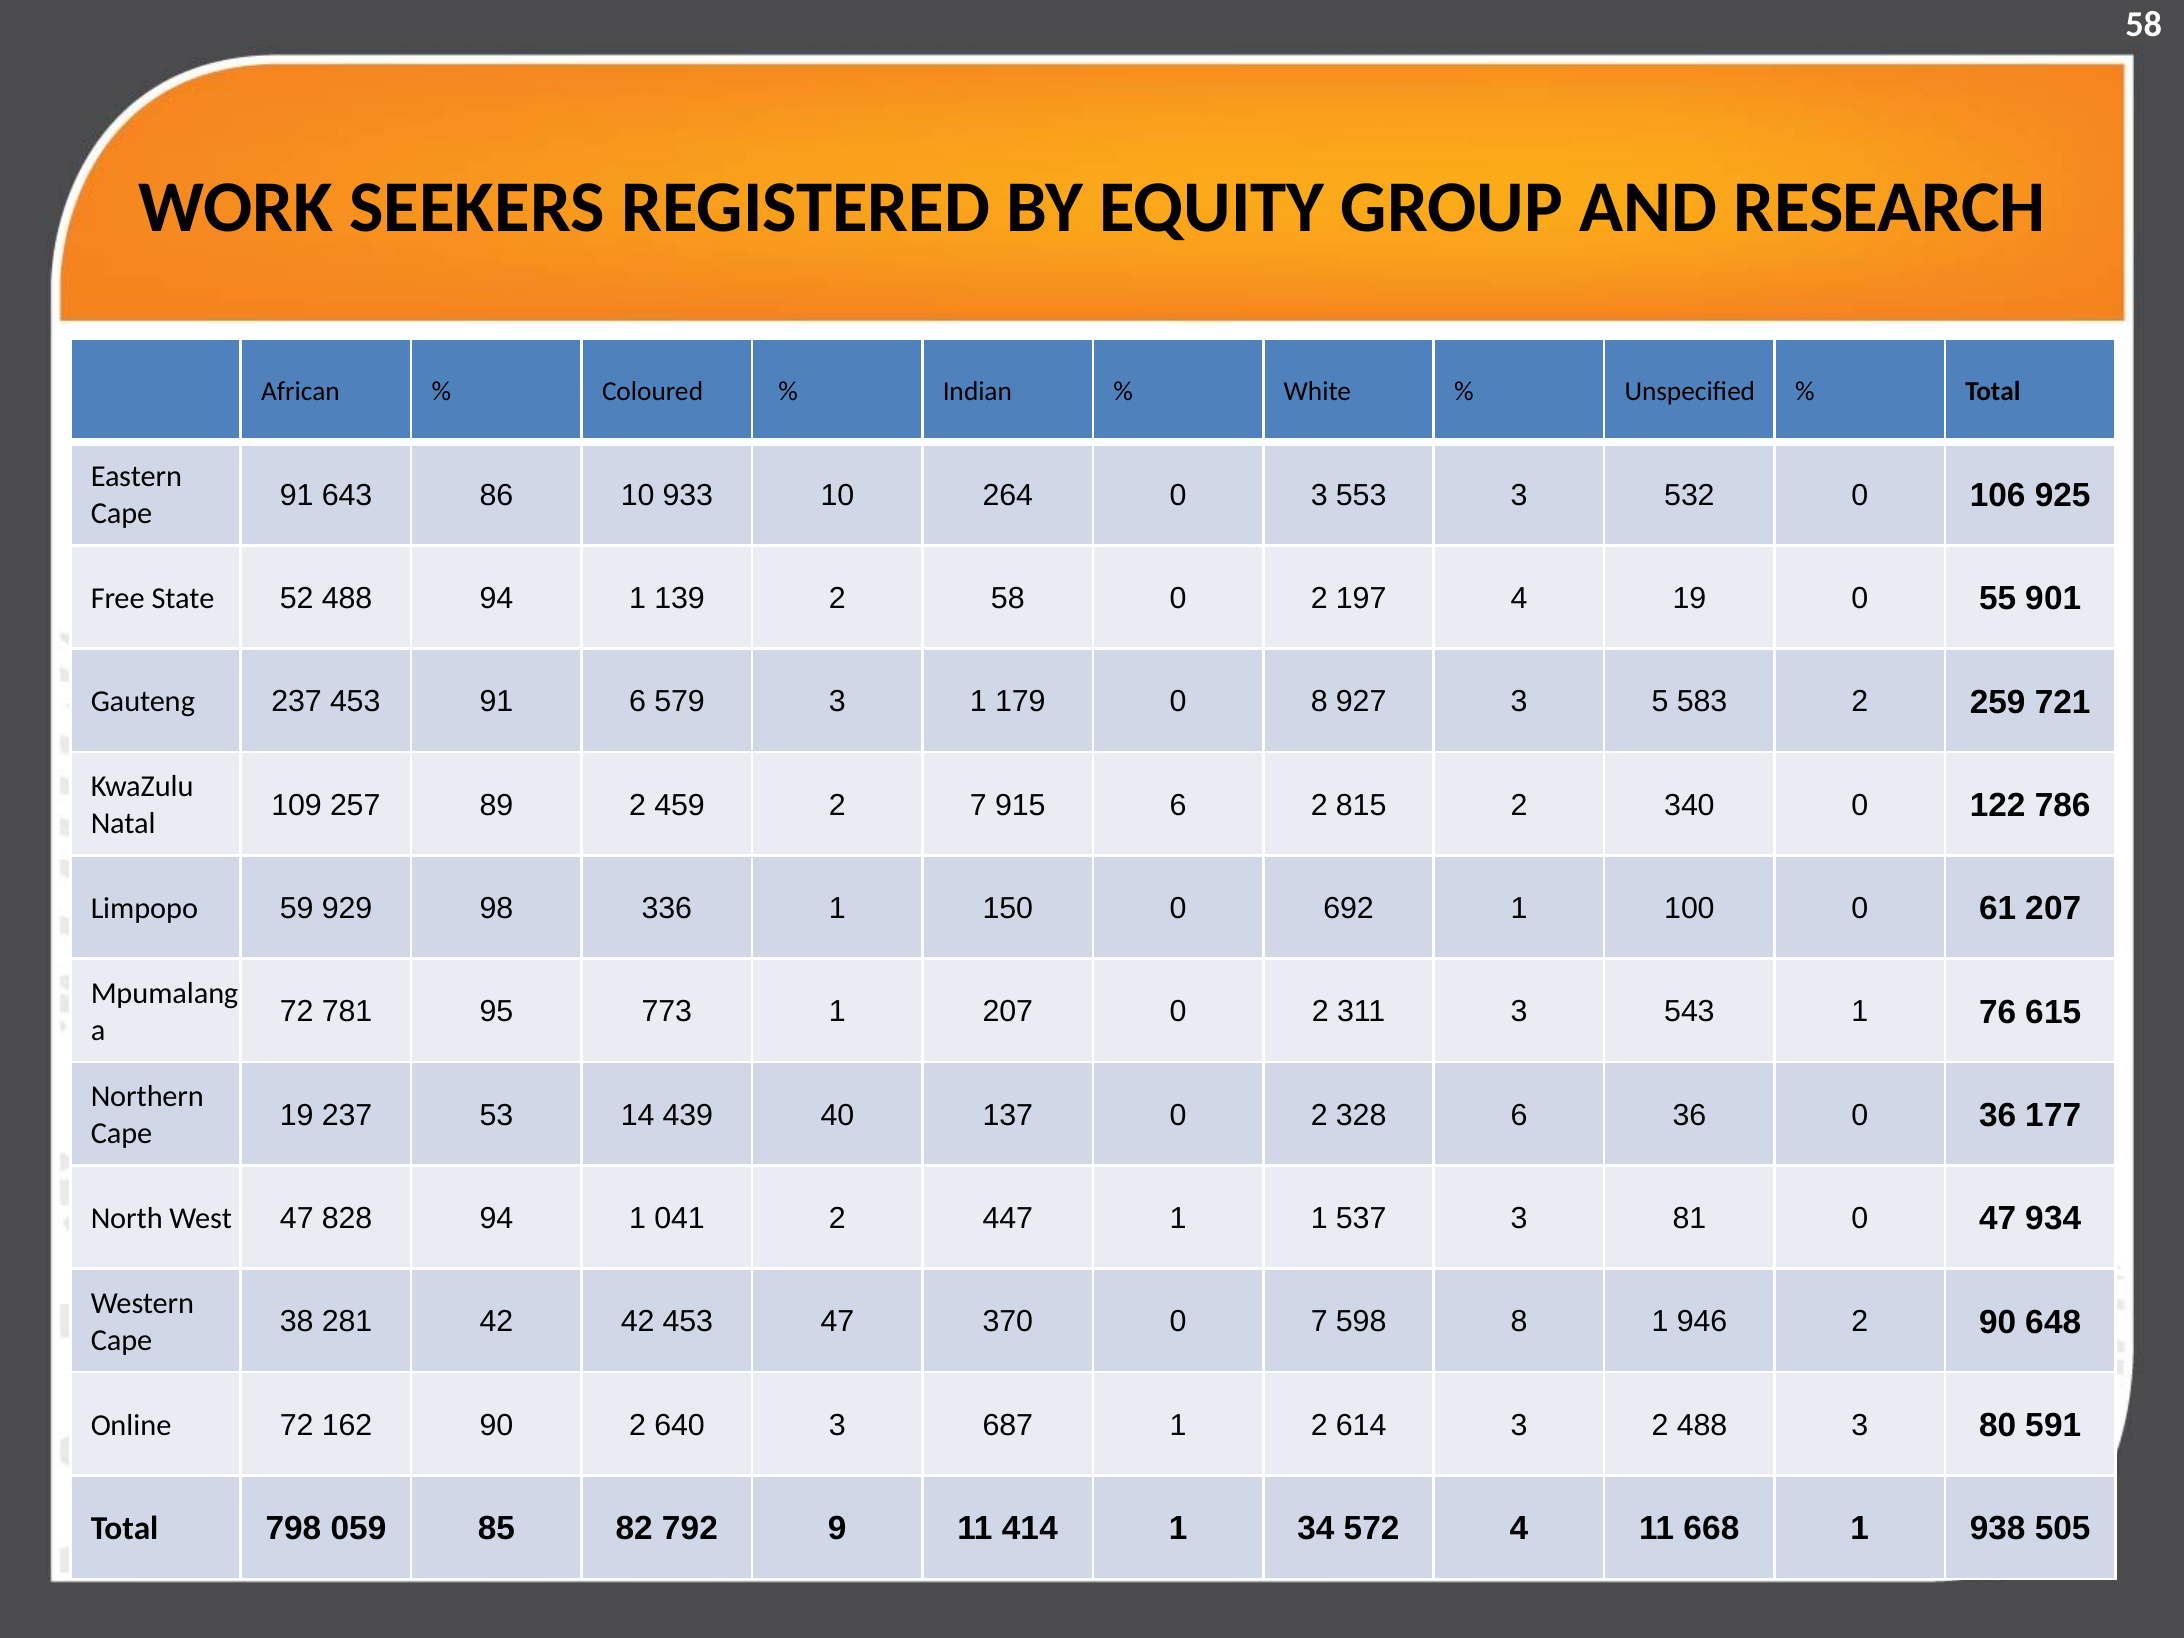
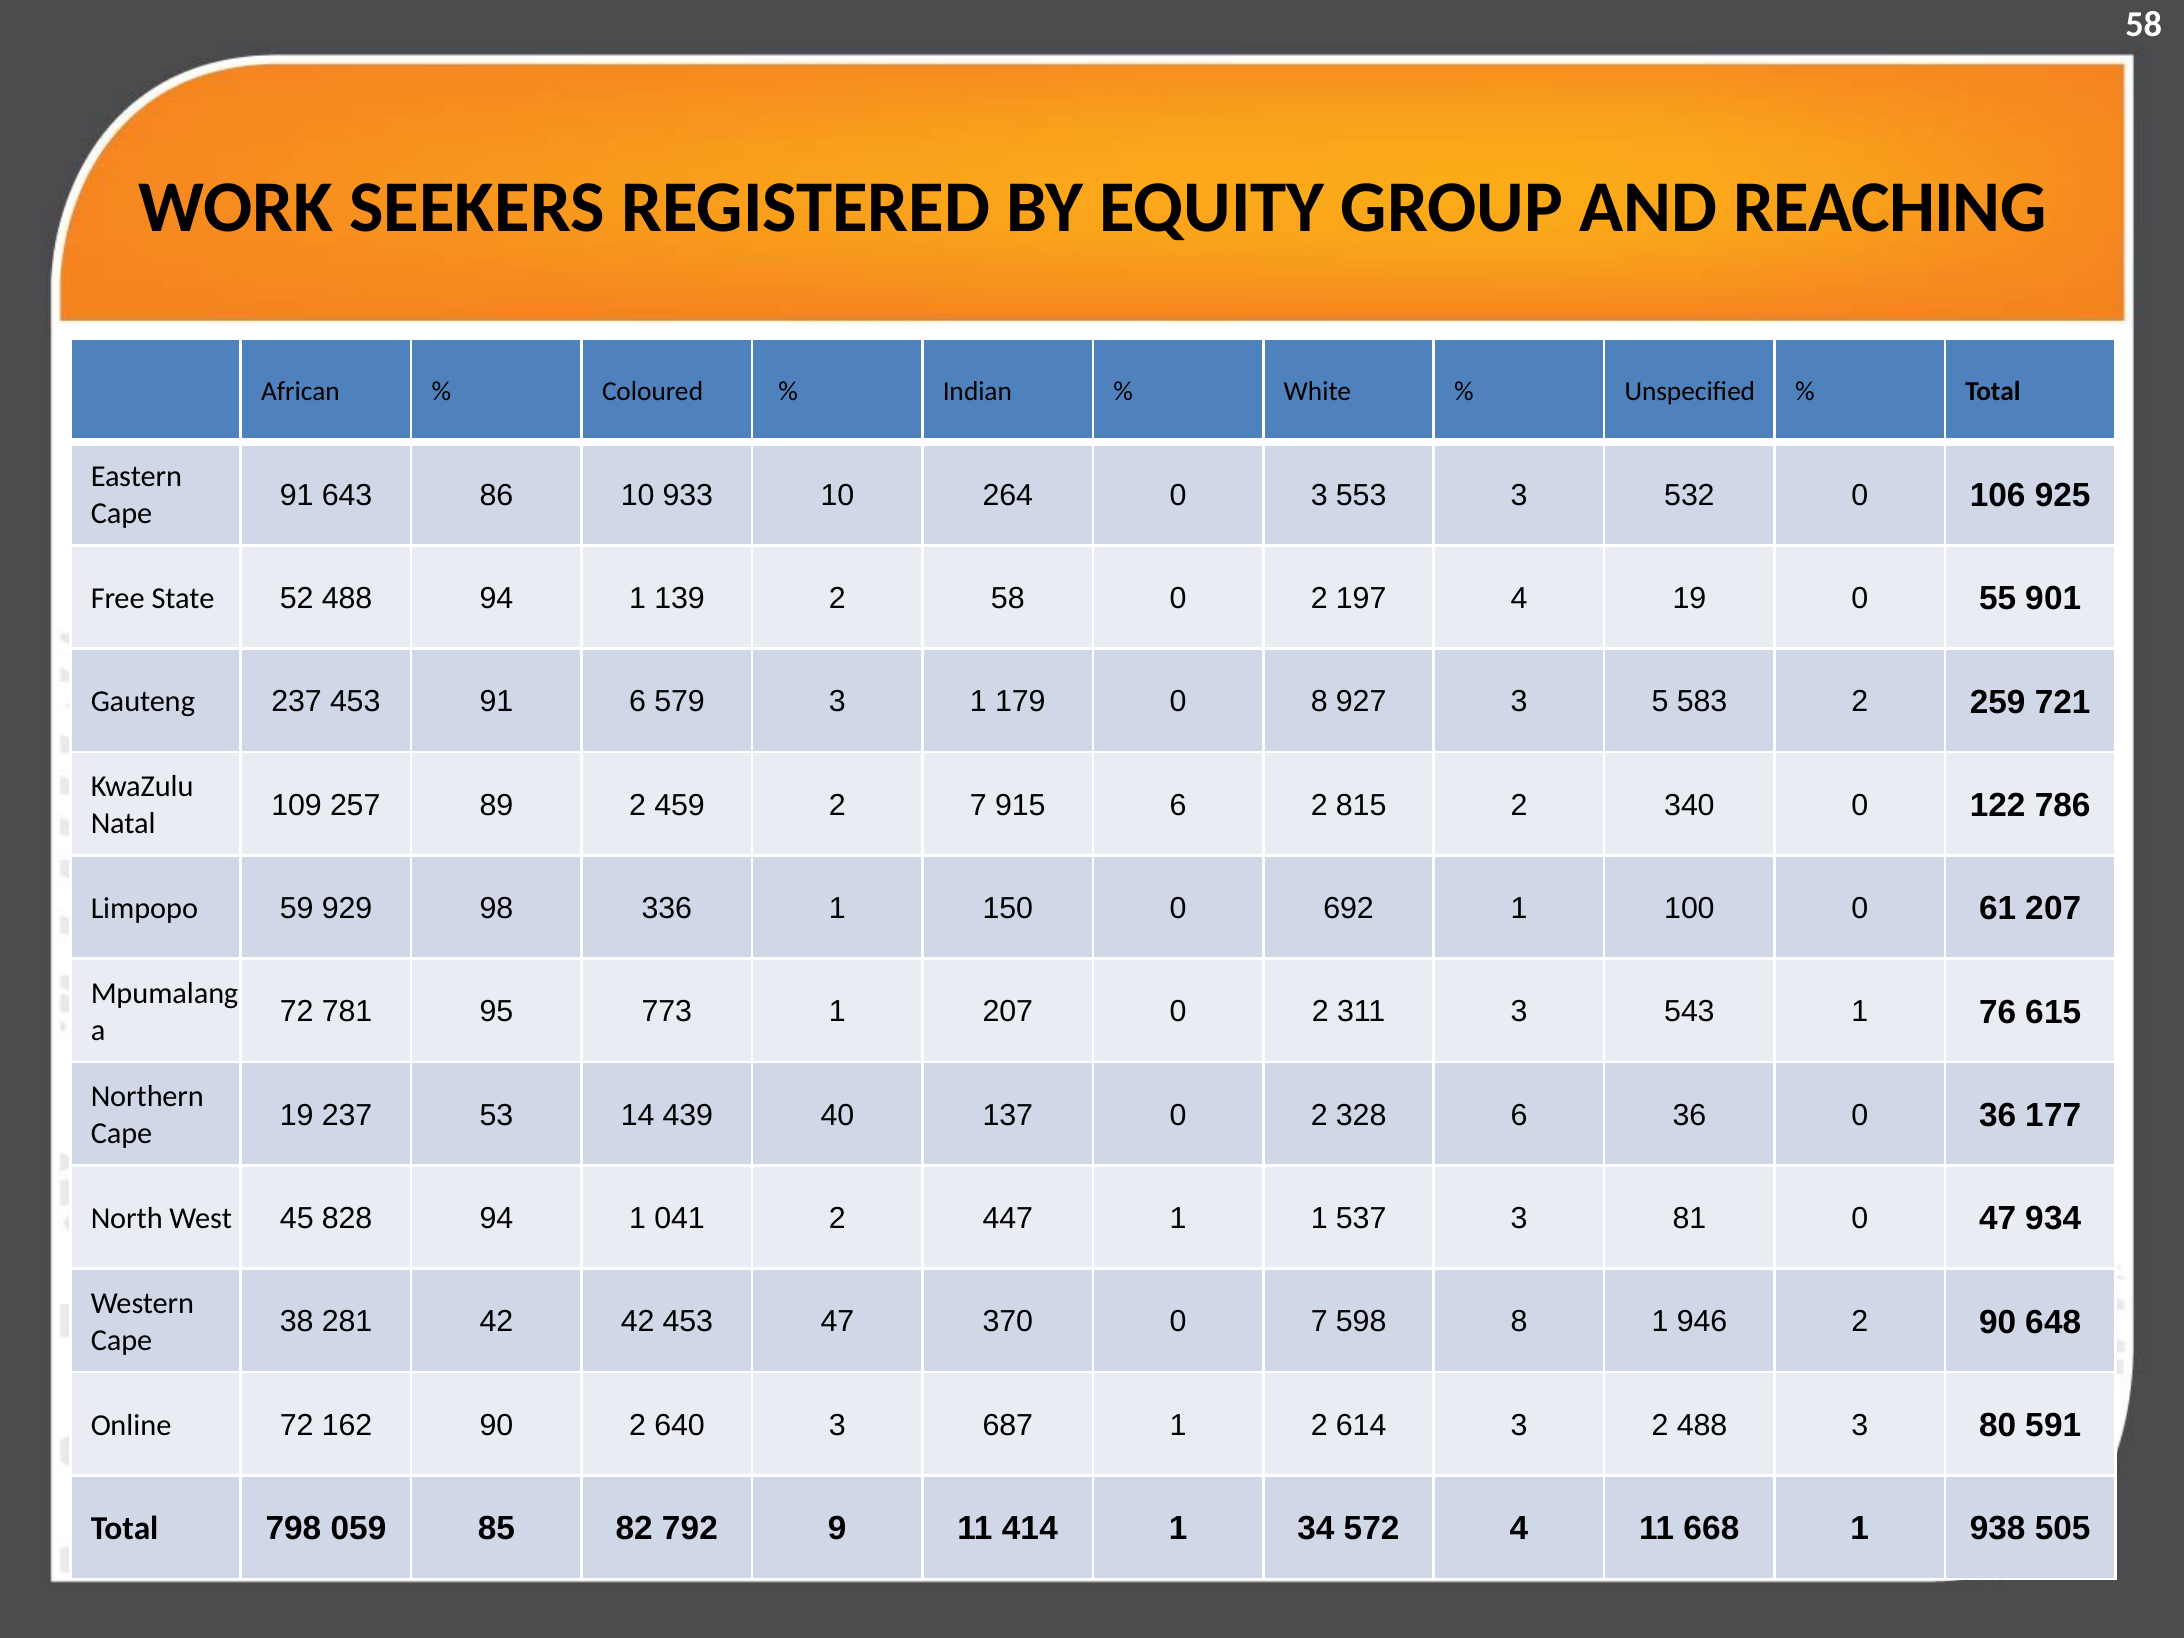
RESEARCH: RESEARCH -> REACHING (1890, 207)
West 47: 47 -> 45 (297, 1219)
